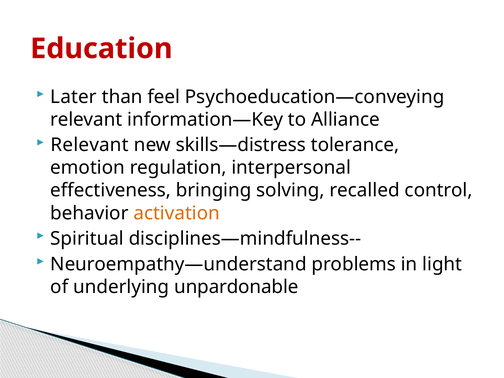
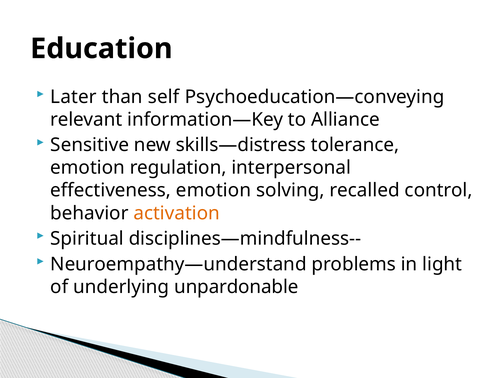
Education colour: red -> black (101, 49)
feel: feel -> self (164, 97)
Relevant: Relevant -> Sensitive (90, 145)
effectiveness bringing: bringing -> emotion (214, 190)
